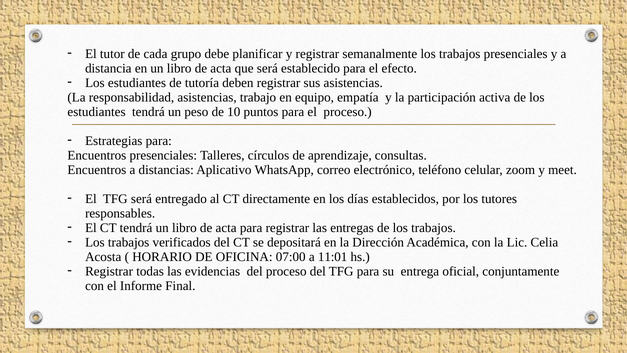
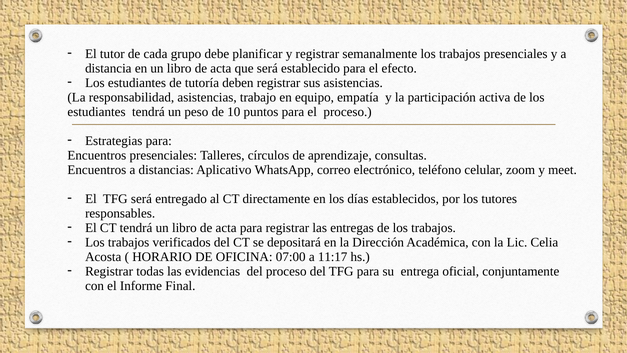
11:01: 11:01 -> 11:17 (333, 257)
